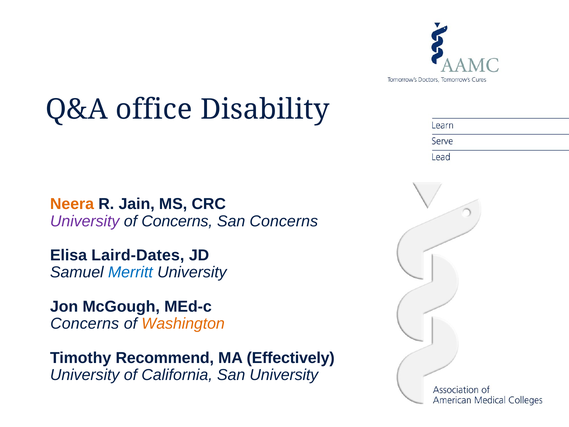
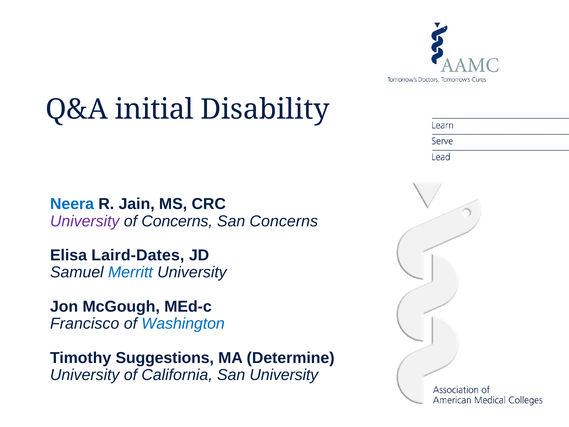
office: office -> initial (154, 109)
Neera colour: orange -> blue (72, 204)
Concerns: Concerns -> Francisco (85, 323)
Washington colour: orange -> blue (183, 323)
Recommend: Recommend -> Suggestions (165, 358)
Effectively: Effectively -> Determine (291, 358)
